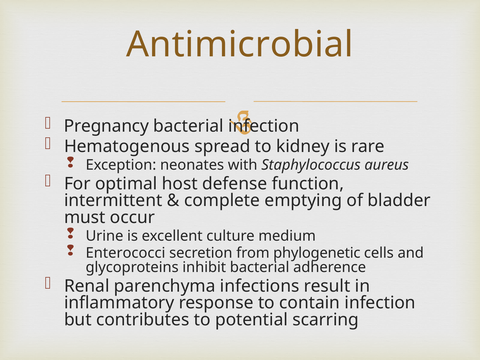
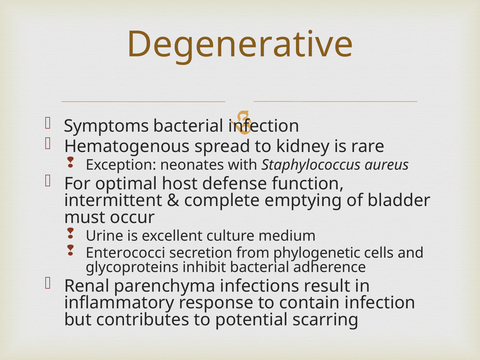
Antimicrobial: Antimicrobial -> Degenerative (240, 45)
Pregnancy: Pregnancy -> Symptoms (106, 126)
